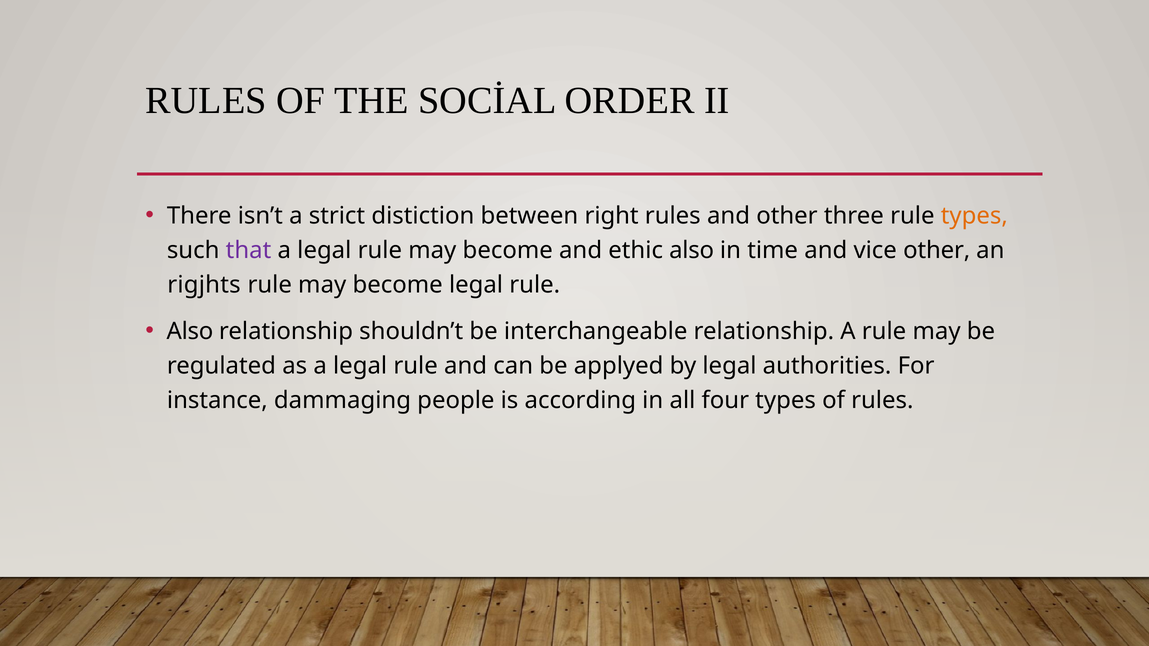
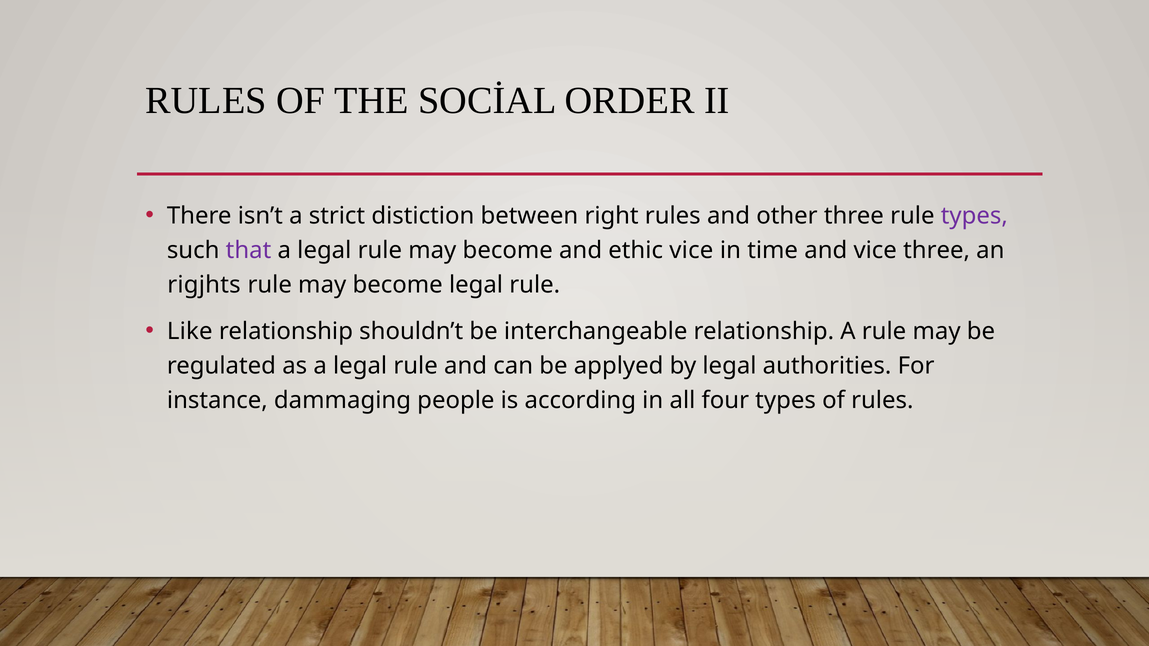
types colour: orange -> purple (974, 216)
ethic also: also -> vice (691, 251)
vice other: other -> three (937, 251)
Also: Also -> Like (190, 331)
